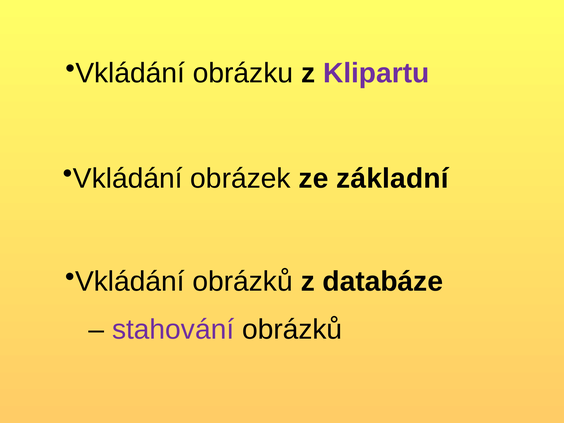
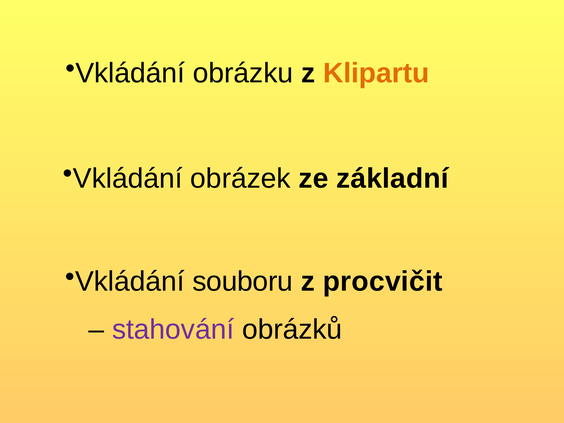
Klipartu colour: purple -> orange (376, 73)
Vkládání obrázků: obrázků -> souboru (243, 282)
databáze: databáze -> procvičit (383, 282)
